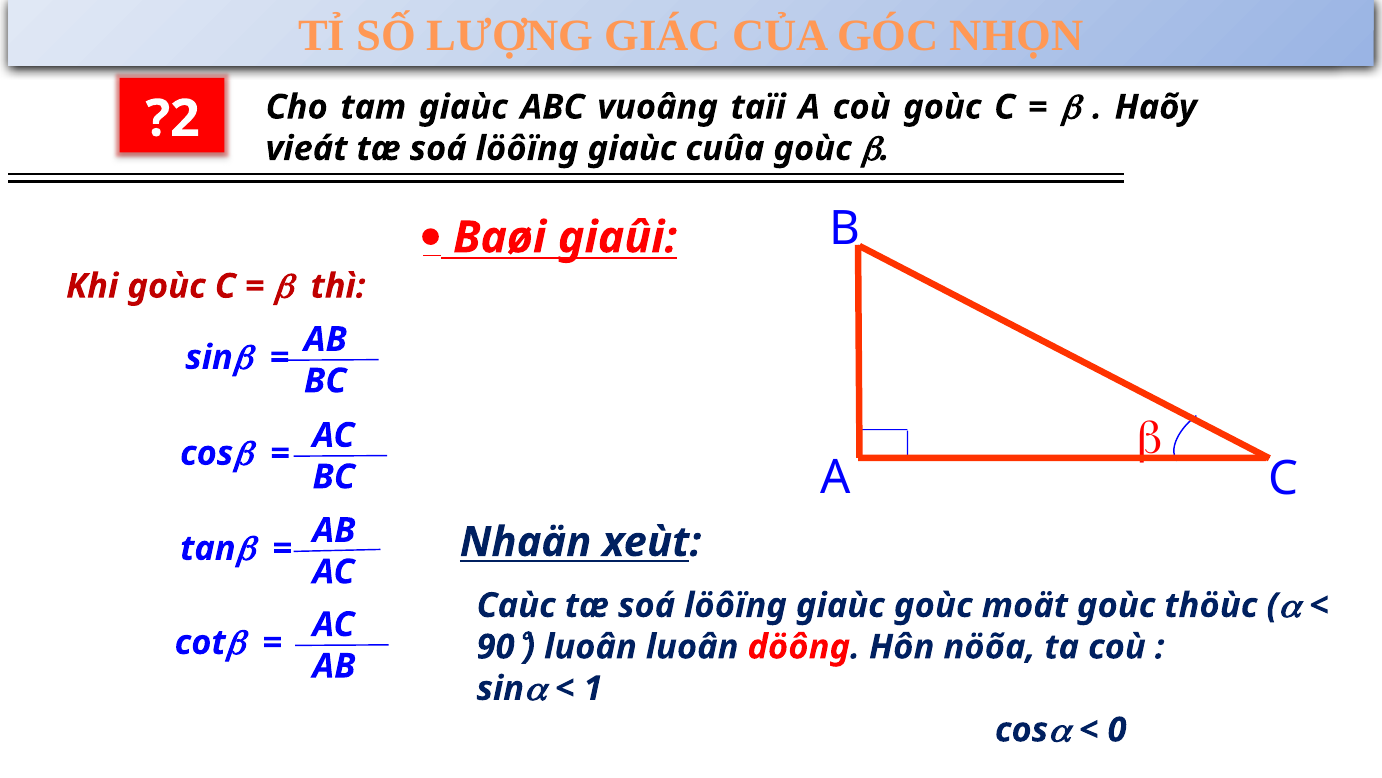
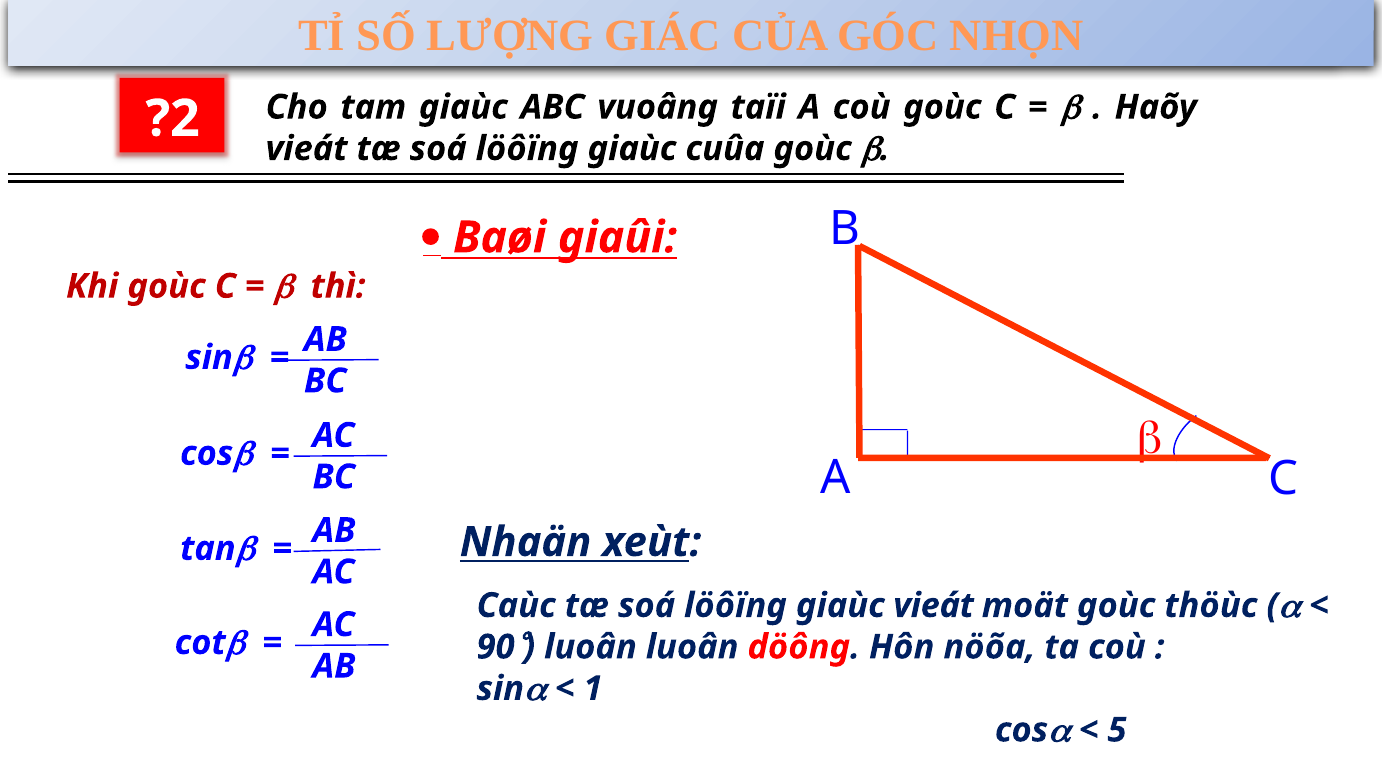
giaùc goùc: goùc -> vieát (934, 605)
0: 0 -> 5 (1117, 730)
